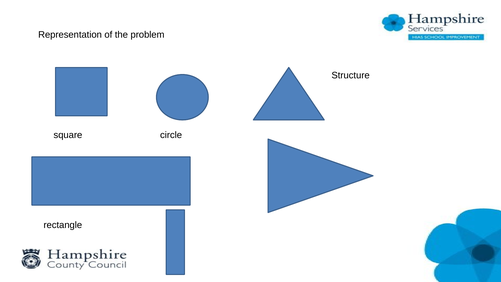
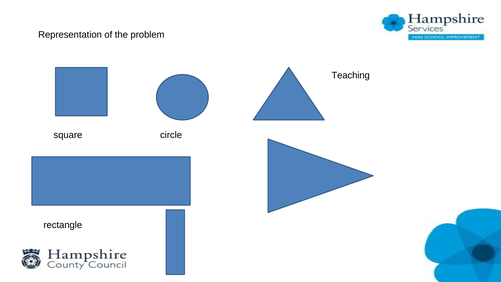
Structure: Structure -> Teaching (351, 75)
